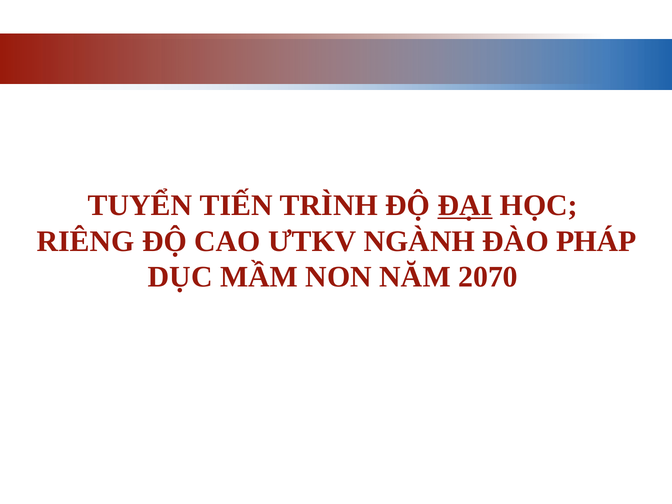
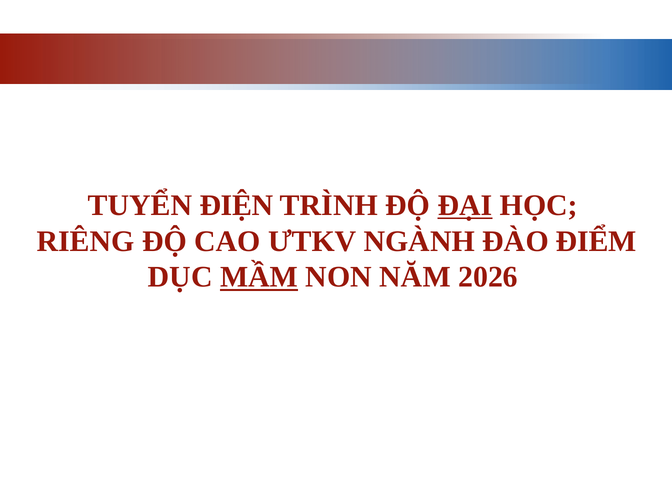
TIẾN: TIẾN -> ĐIỆN (237, 205)
PHÁP: PHÁP -> ĐIỂM (596, 241)
MẦM underline: none -> present (259, 277)
2070: 2070 -> 2026 (488, 277)
